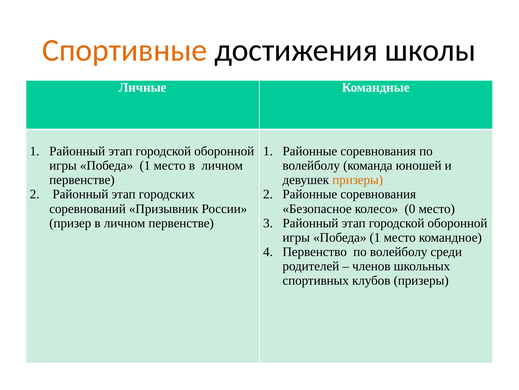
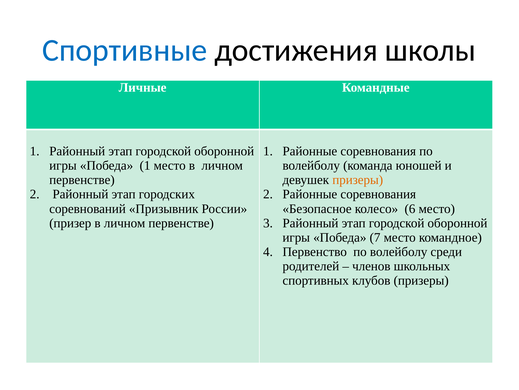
Спортивные colour: orange -> blue (125, 50)
0: 0 -> 6 (410, 208)
1: 1 -> 7 (375, 237)
